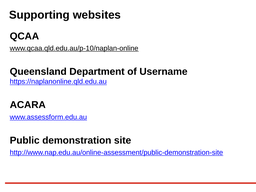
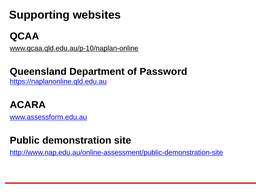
Username: Username -> Password (163, 72)
